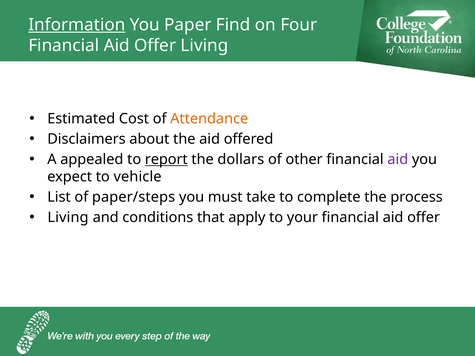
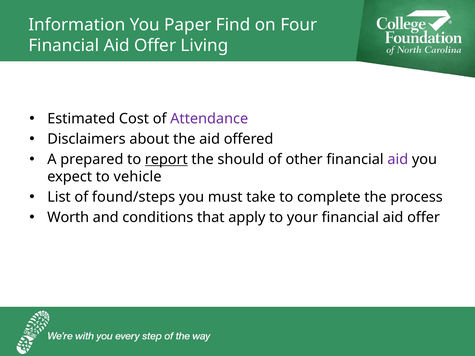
Information underline: present -> none (77, 25)
Attendance colour: orange -> purple (209, 119)
appealed: appealed -> prepared (92, 159)
dollars: dollars -> should (241, 159)
paper/steps: paper/steps -> found/steps (134, 197)
Living: Living -> Worth (68, 217)
